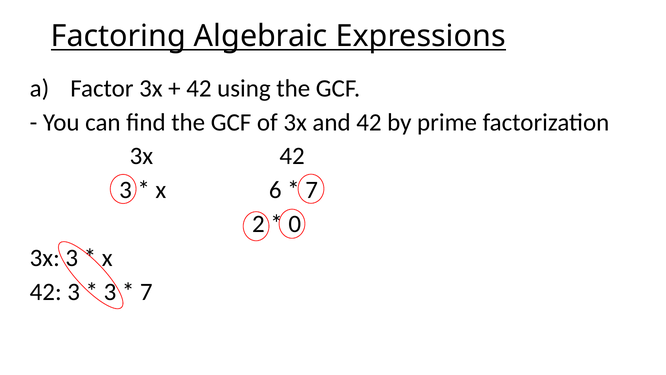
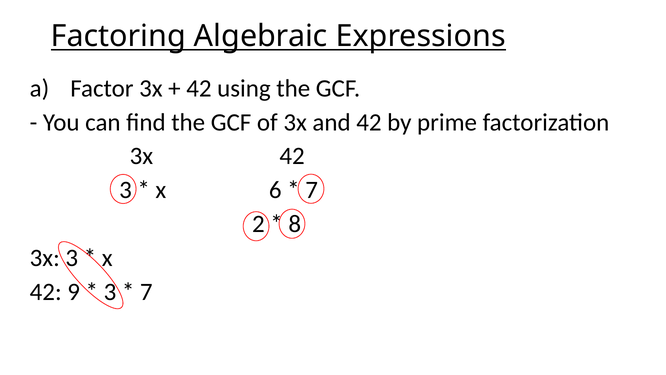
0: 0 -> 8 (295, 224)
3: 3 -> 9 (74, 292)
